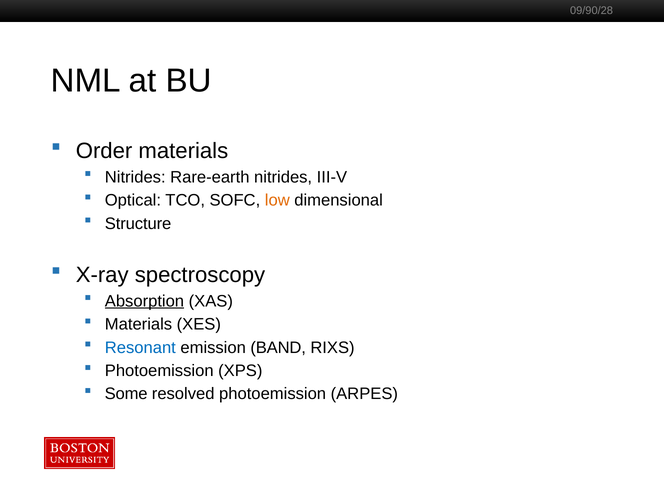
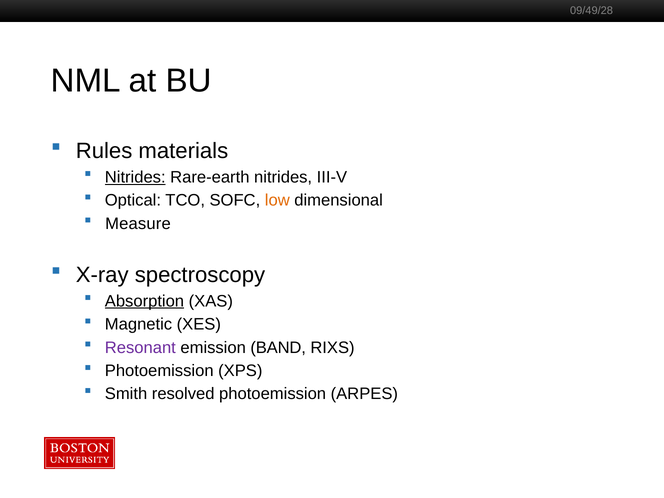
09/90/28: 09/90/28 -> 09/49/28 (592, 11)
Order: Order -> Rules (104, 151)
Nitrides underline: none -> present (135, 177)
Structure: Structure -> Measure (138, 224)
Materials: Materials -> Magnetic (139, 324)
Resonant colour: blue -> purple (140, 348)
Some: Some -> Smith (126, 394)
